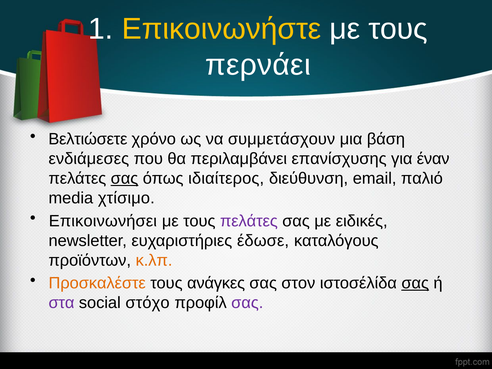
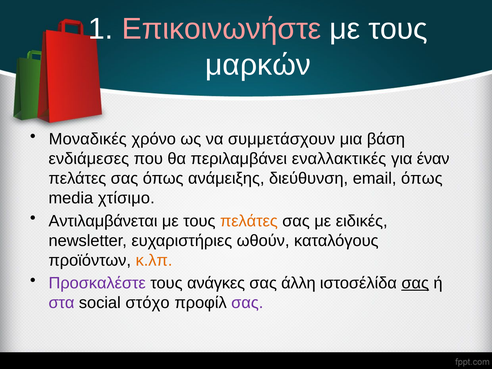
Επικοινωνήστε colour: yellow -> pink (221, 29)
περνάει: περνάει -> μαρκών (258, 65)
Βελτιώσετε: Βελτιώσετε -> Μοναδικές (88, 139)
επανίσχυσης: επανίσχυσης -> εναλλακτικές (339, 159)
σας underline: present -> none (124, 178)
ιδιαίτερος: ιδιαίτερος -> ανάμειξης (226, 178)
email παλιό: παλιό -> όπως (422, 178)
Επικοινωνήσει: Επικοινωνήσει -> Αντιλαμβάνεται (103, 221)
πελάτες colour: purple -> orange (249, 221)
έδωσε: έδωσε -> ωθούν (263, 241)
Προσκαλέστε colour: orange -> purple (97, 283)
στον: στον -> άλλη (298, 283)
